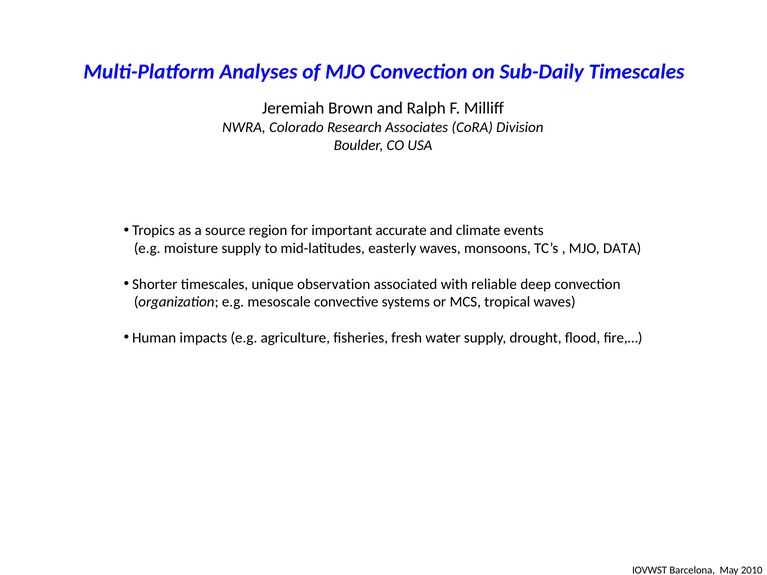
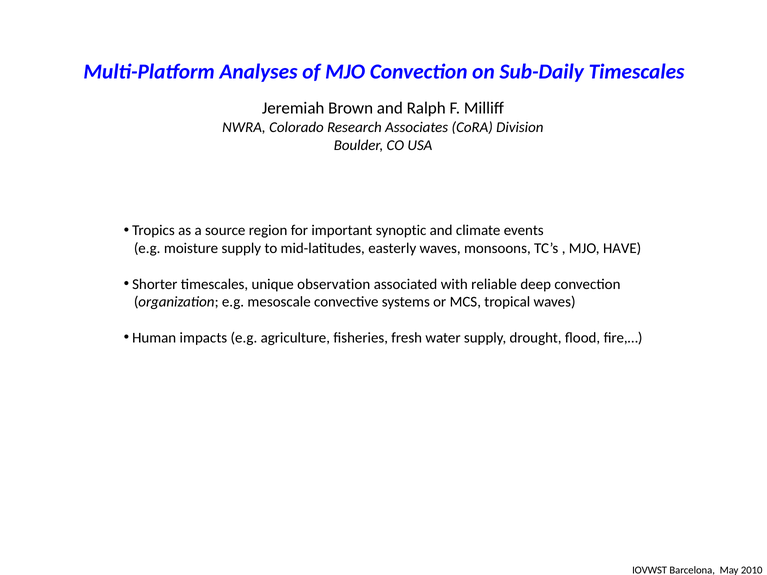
accurate: accurate -> synoptic (401, 230)
DATA: DATA -> HAVE (622, 248)
